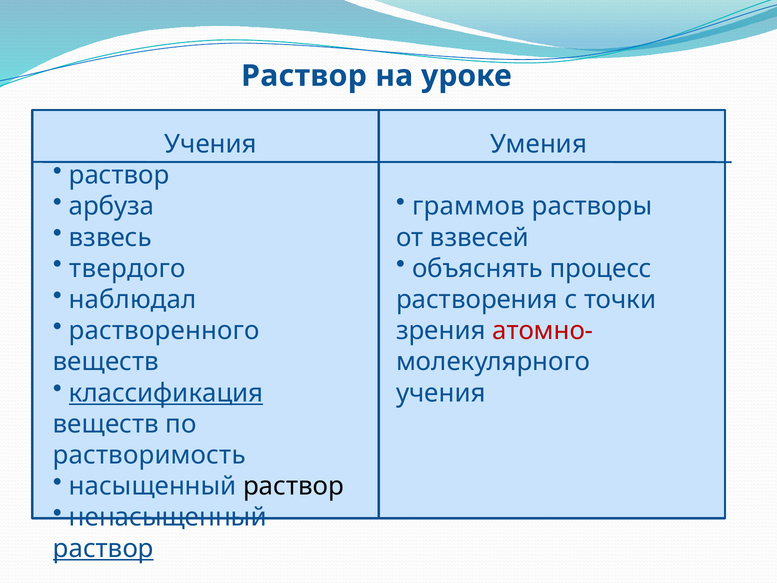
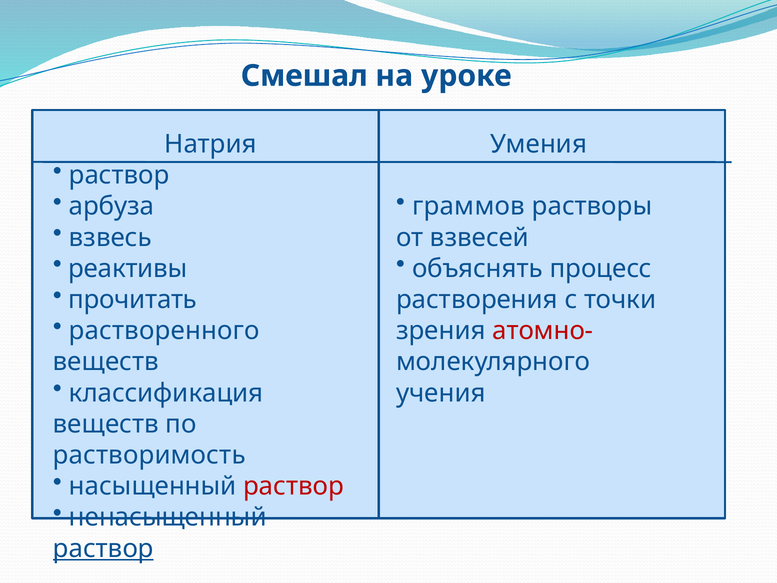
Раствор: Раствор -> Смешал (304, 76)
Учения: Учения -> Натрия (211, 144)
твердого: твердого -> реактивы (128, 269)
наблюдал: наблюдал -> прочитать (133, 300)
классификация underline: present -> none (166, 393)
раствор colour: black -> red (294, 486)
